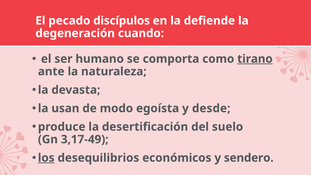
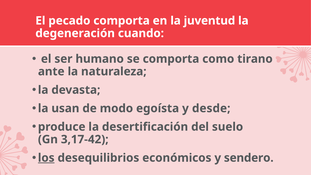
pecado discípulos: discípulos -> comporta (122, 21)
defiende: defiende -> juventud (209, 21)
tirano underline: present -> none (255, 59)
3,17-49: 3,17-49 -> 3,17-42 (85, 139)
